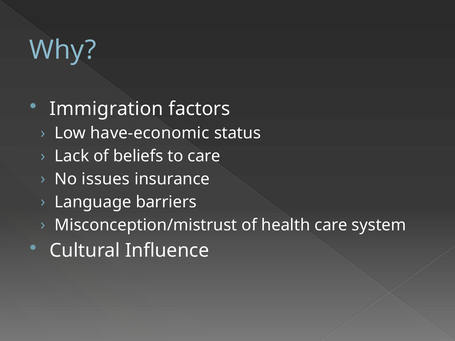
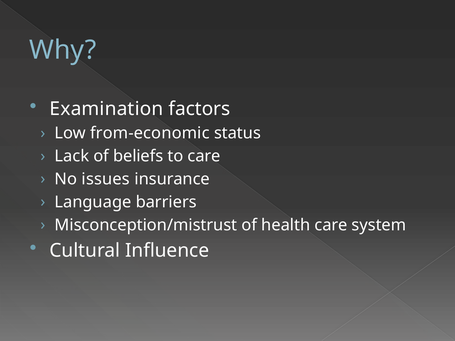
Immigration: Immigration -> Examination (106, 109)
have-economic: have-economic -> from-economic (150, 133)
